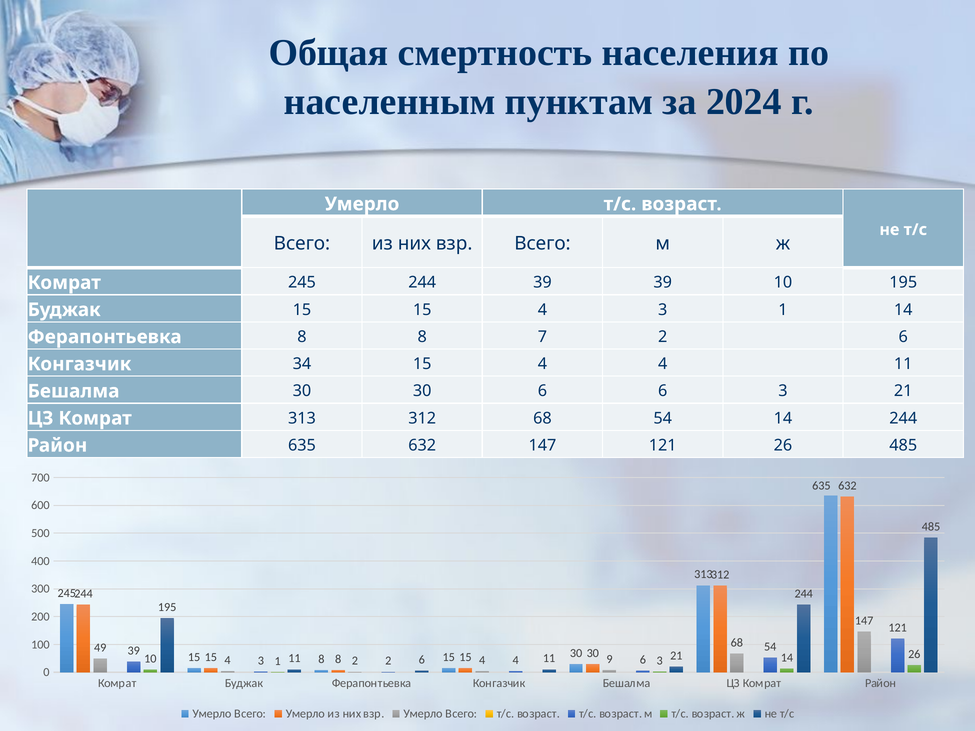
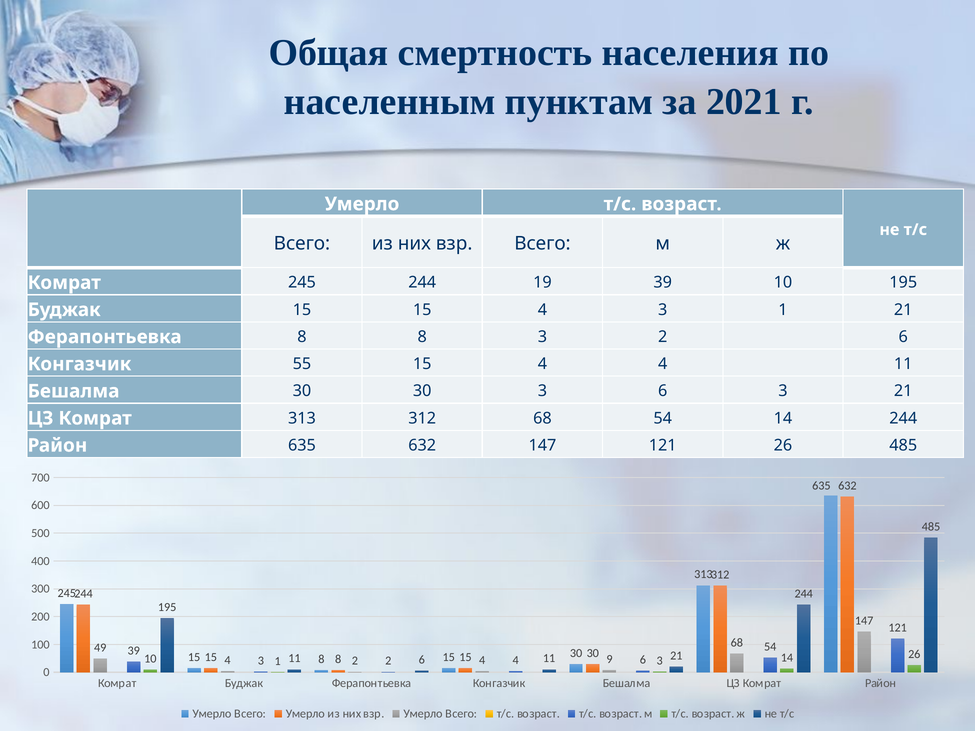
2024: 2024 -> 2021 (744, 102)
244 39: 39 -> 19 (542, 283)
1 14: 14 -> 21 (903, 310)
8 7: 7 -> 3 (542, 337)
34: 34 -> 55 (302, 364)
30 6: 6 -> 3 (542, 391)
